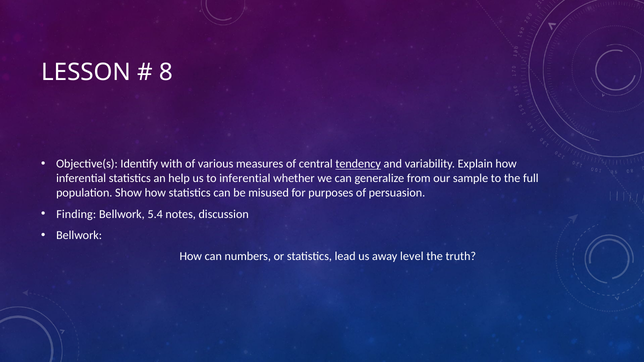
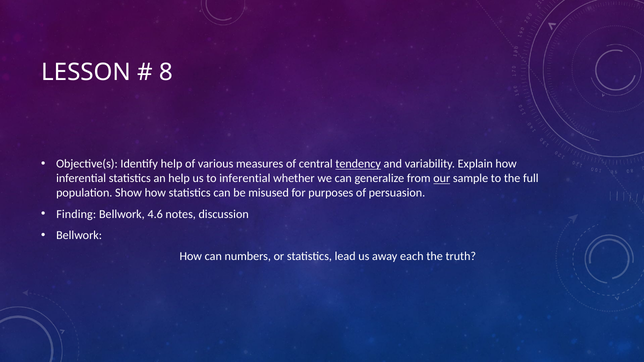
Identify with: with -> help (172, 164)
our underline: none -> present (442, 179)
5.4: 5.4 -> 4.6 (155, 214)
level: level -> each (412, 257)
